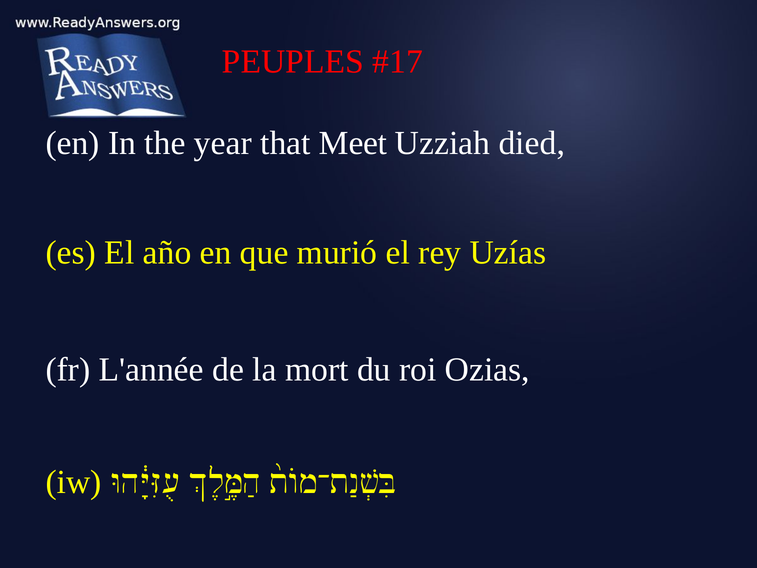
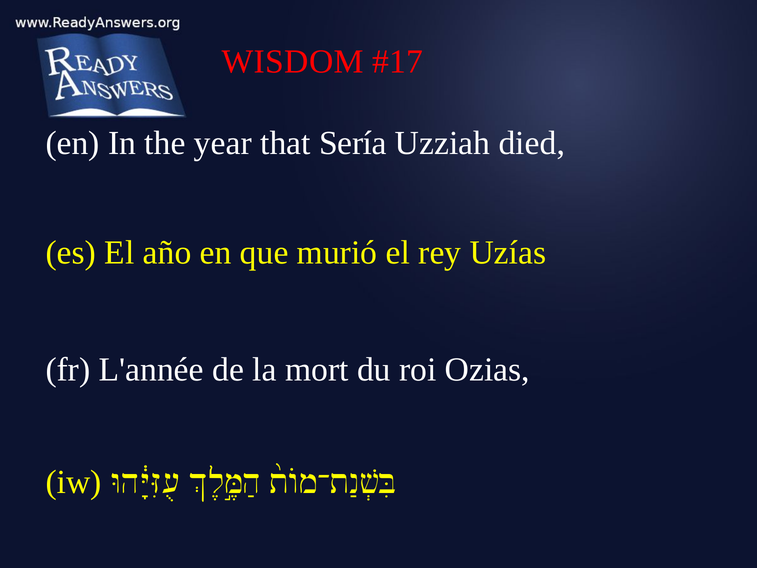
PEUPLES: PEUPLES -> WISDOM (293, 62)
Meet: Meet -> Sería (353, 143)
